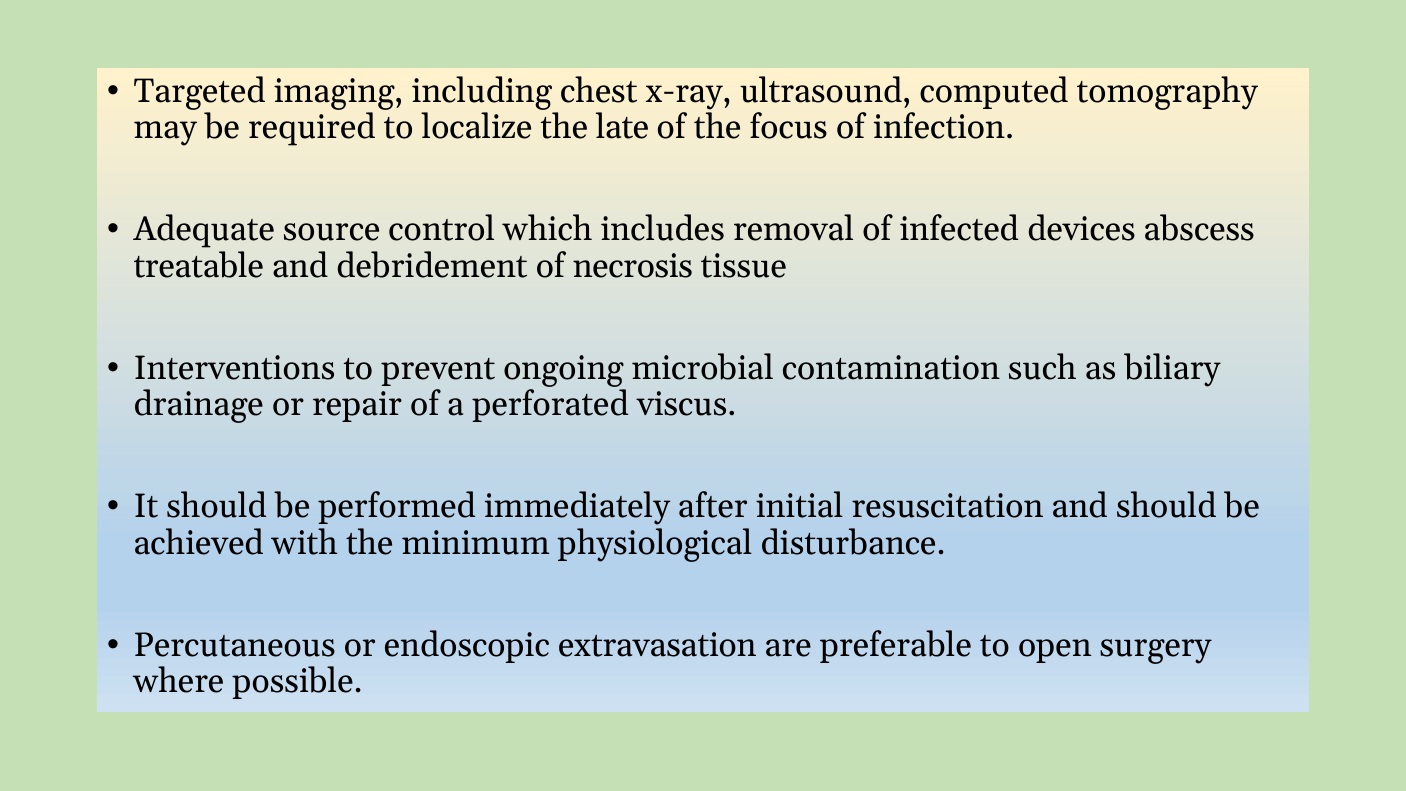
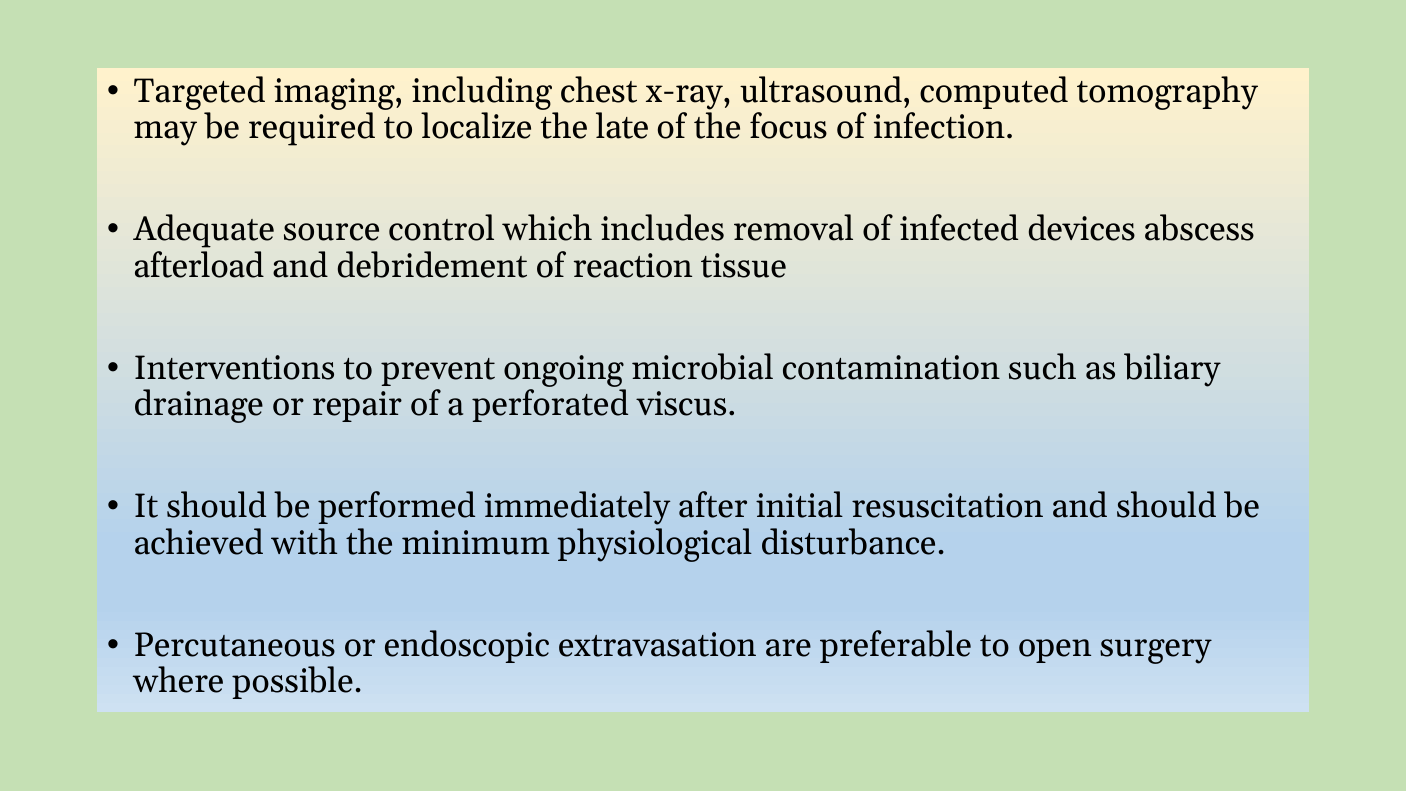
treatable: treatable -> afterload (199, 266)
necrosis: necrosis -> reaction (633, 266)
